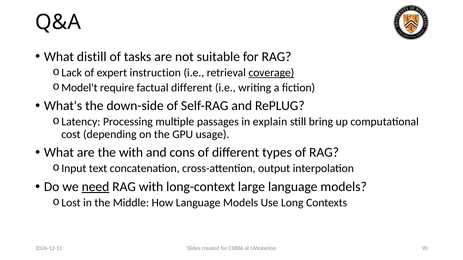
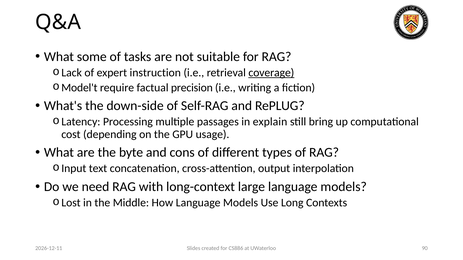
distill: distill -> some (92, 57)
factual different: different -> precision (192, 88)
the with: with -> byte (131, 153)
need underline: present -> none (95, 187)
